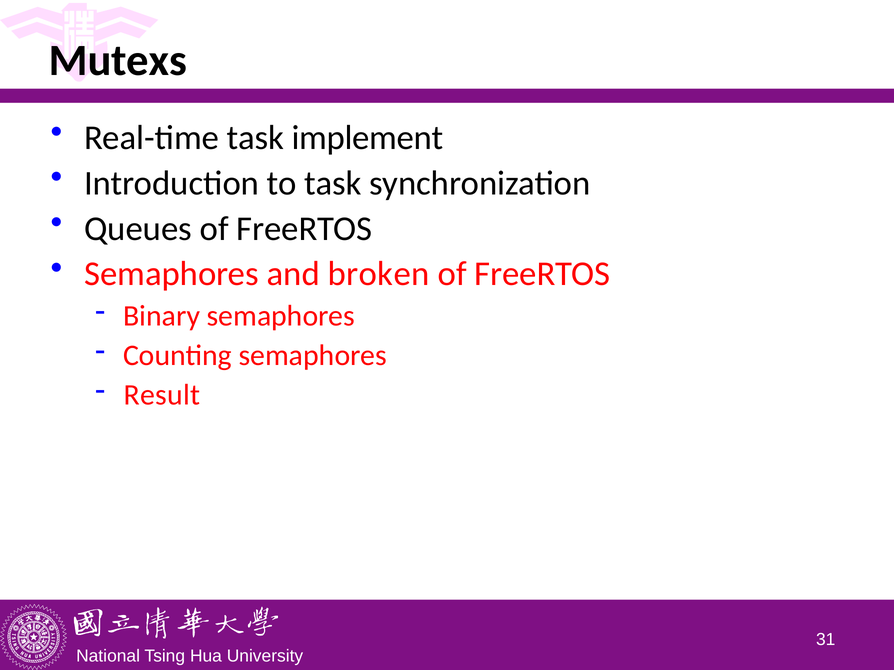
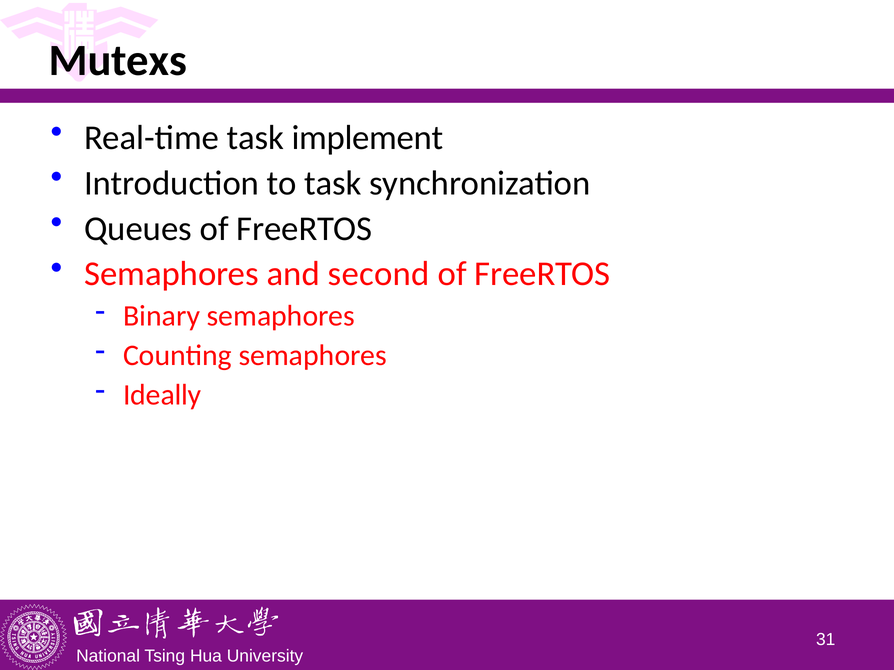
broken: broken -> second (379, 274)
Result: Result -> Ideally (162, 395)
